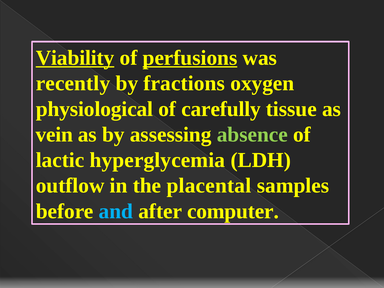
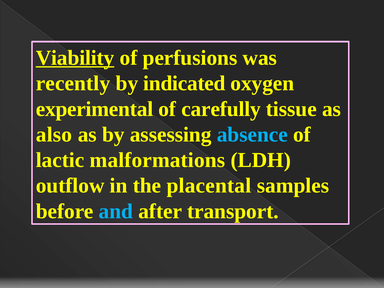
perfusions underline: present -> none (190, 58)
fractions: fractions -> indicated (184, 83)
physiological: physiological -> experimental (95, 109)
vein: vein -> also (54, 135)
absence colour: light green -> light blue (252, 135)
hyperglycemia: hyperglycemia -> malformations (157, 160)
computer: computer -> transport (233, 211)
